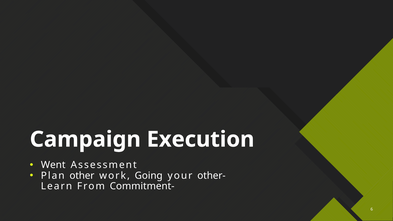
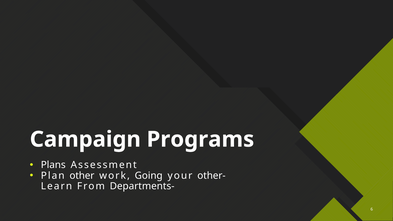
Execution: Execution -> Programs (200, 139)
Went: Went -> Plans (53, 165)
Commitment-: Commitment- -> Departments- (142, 186)
